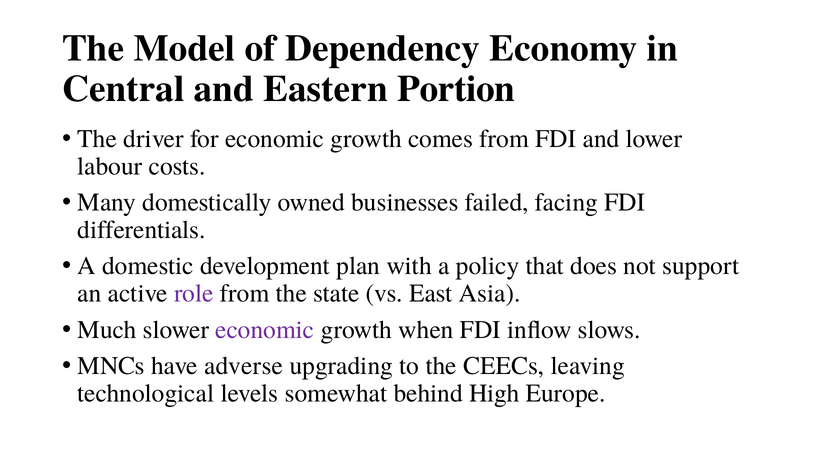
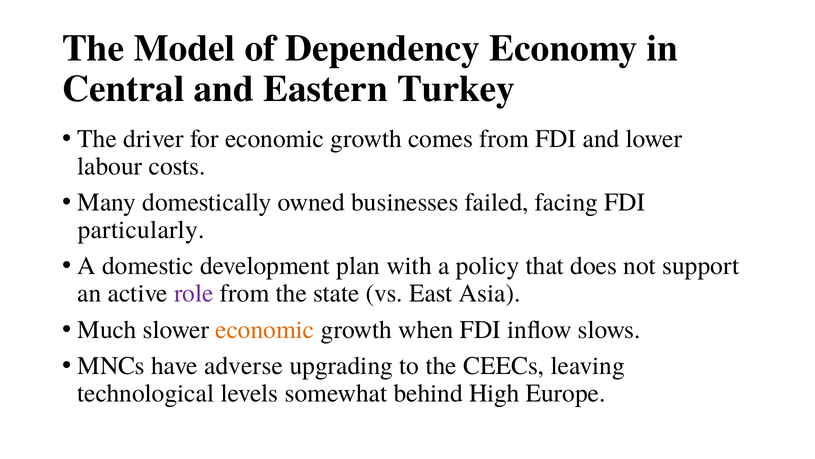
Portion: Portion -> Turkey (456, 89)
differentials: differentials -> particularly (141, 230)
economic colour: purple -> orange (265, 329)
